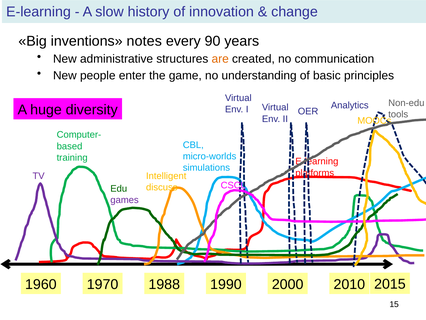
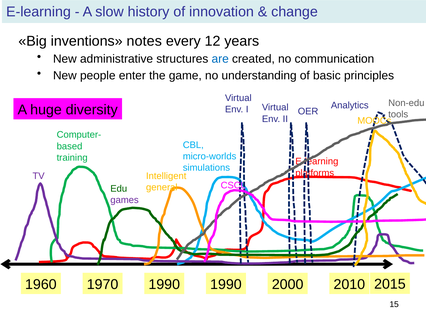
90: 90 -> 12 (213, 41)
are colour: orange -> blue (220, 59)
discuss: discuss -> general (162, 187)
1970 1988: 1988 -> 1990 (164, 284)
